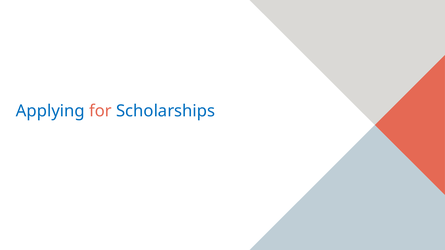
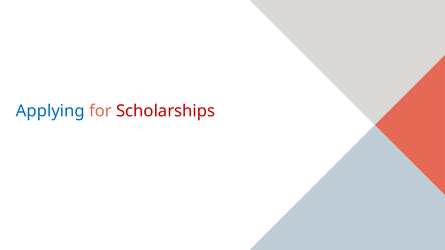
Scholarships colour: blue -> red (166, 111)
